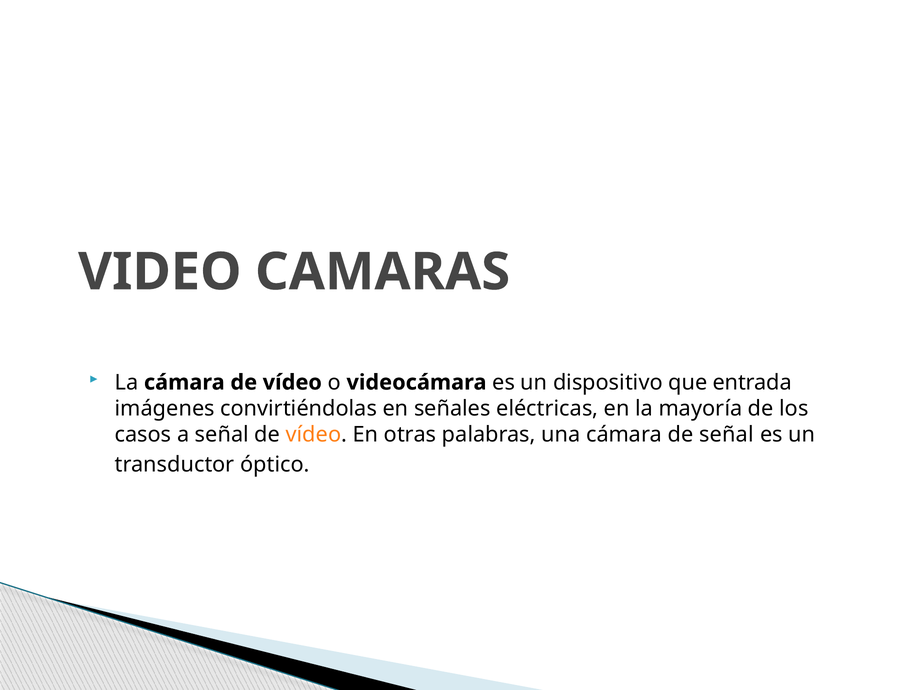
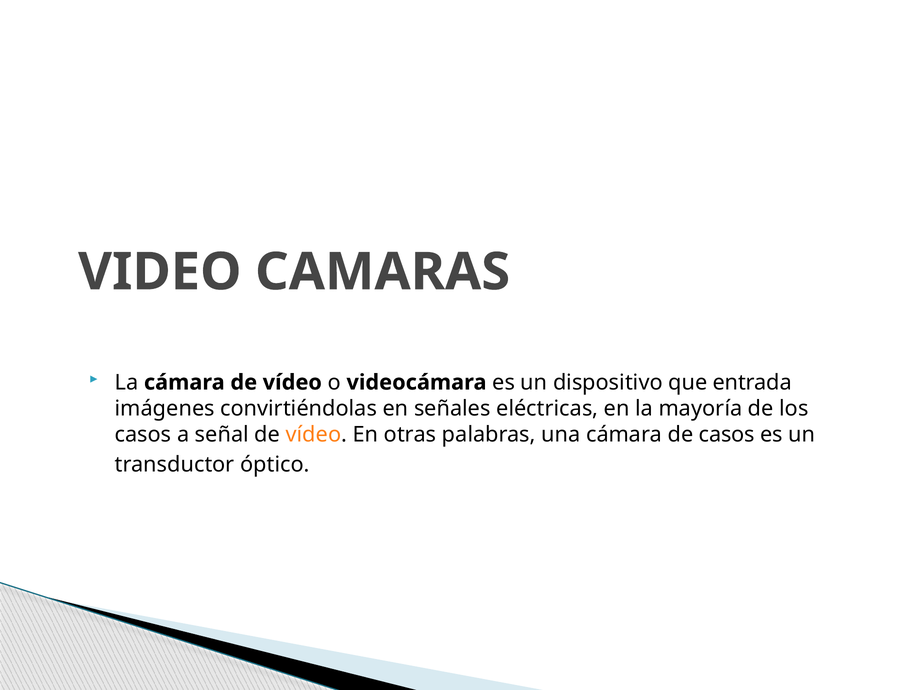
de señal: señal -> casos (727, 435)
